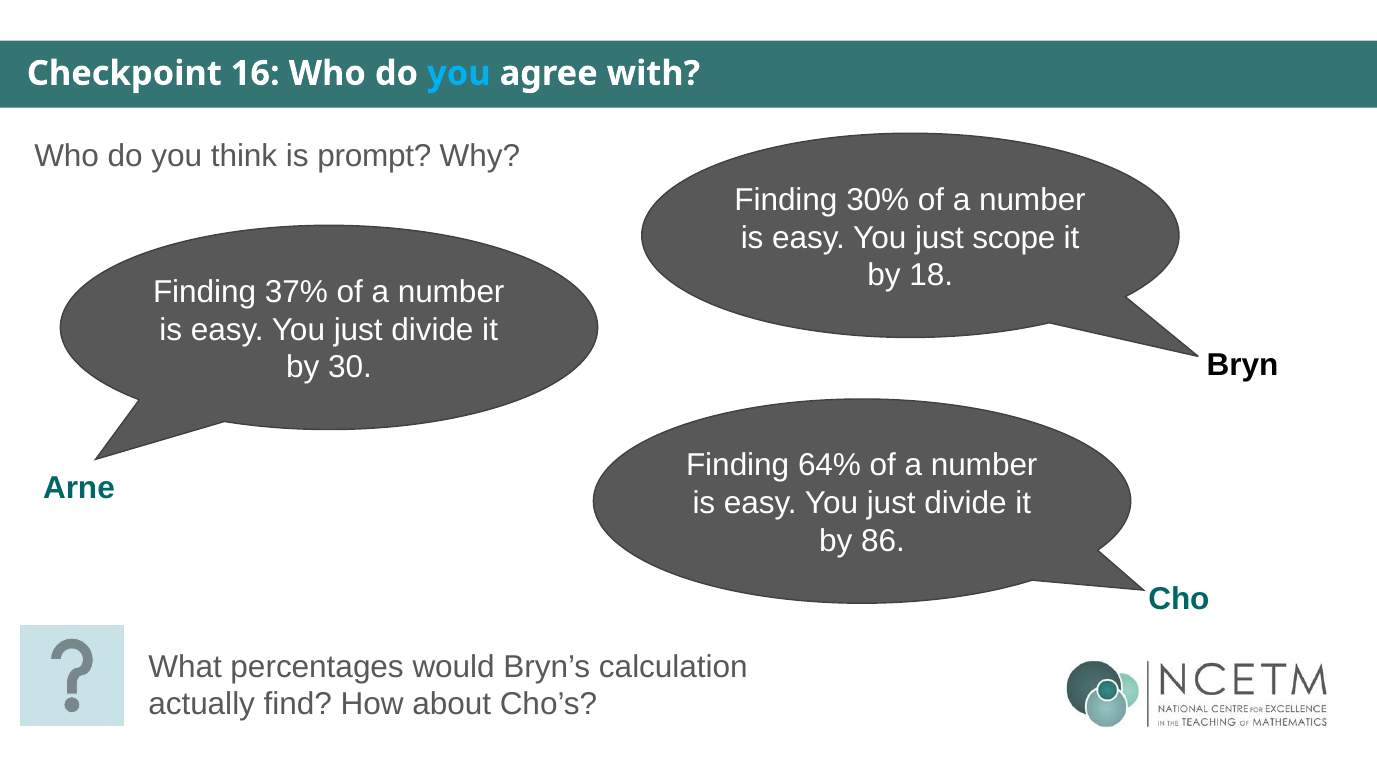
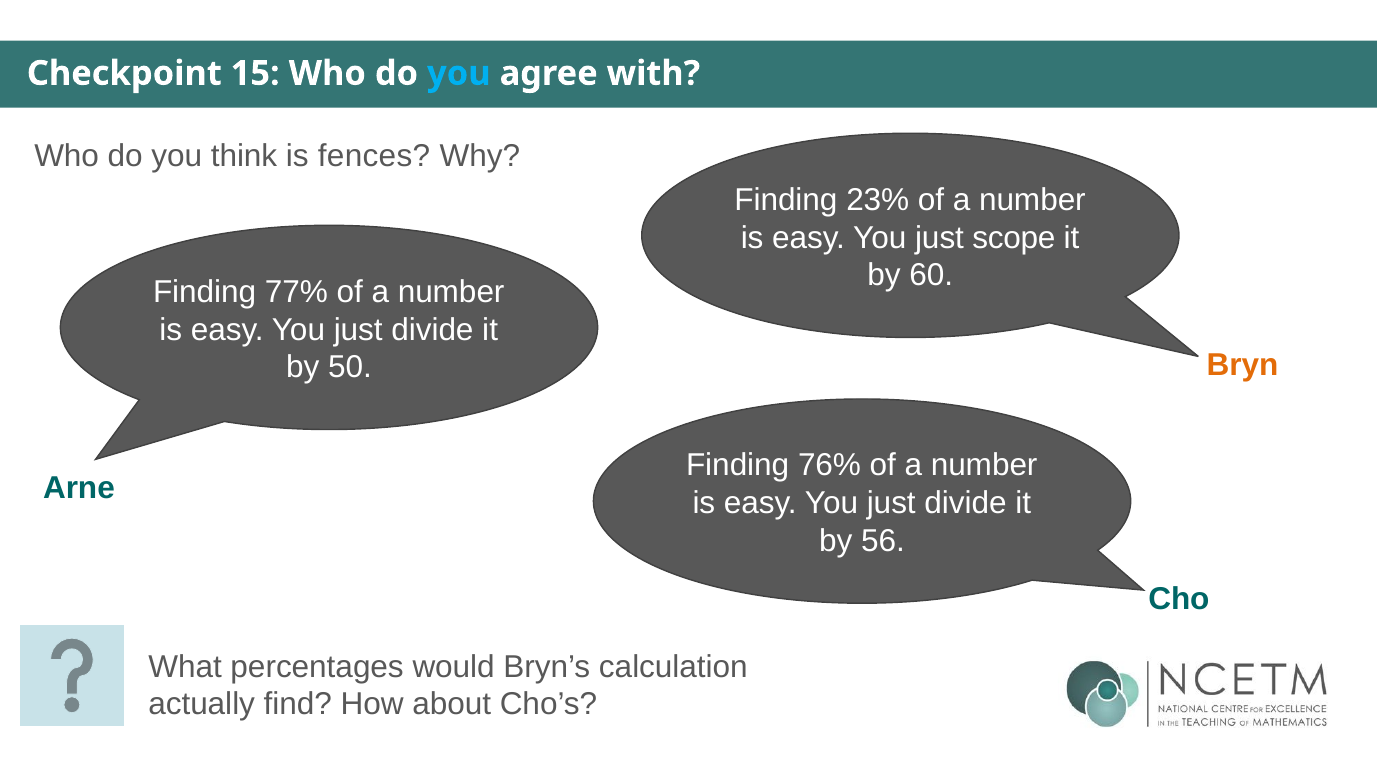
16: 16 -> 15 (255, 73)
prompt: prompt -> fences (374, 156)
30%: 30% -> 23% (878, 200)
18: 18 -> 60 (931, 275)
37%: 37% -> 77% (296, 292)
Bryn colour: black -> orange (1242, 365)
30: 30 -> 50 (350, 367)
64%: 64% -> 76% (830, 465)
86: 86 -> 56 (883, 541)
